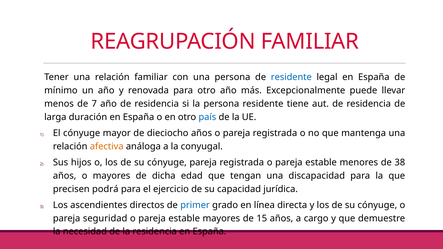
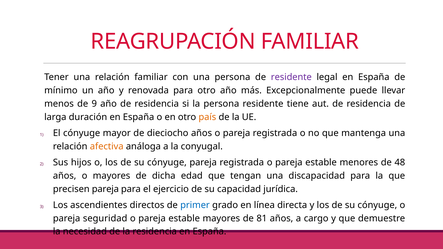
residente colour: blue -> purple (291, 77)
7: 7 -> 9 (94, 104)
país colour: blue -> orange (207, 117)
38: 38 -> 48 (400, 163)
precisen podrá: podrá -> pareja (105, 189)
15: 15 -> 81 (262, 218)
